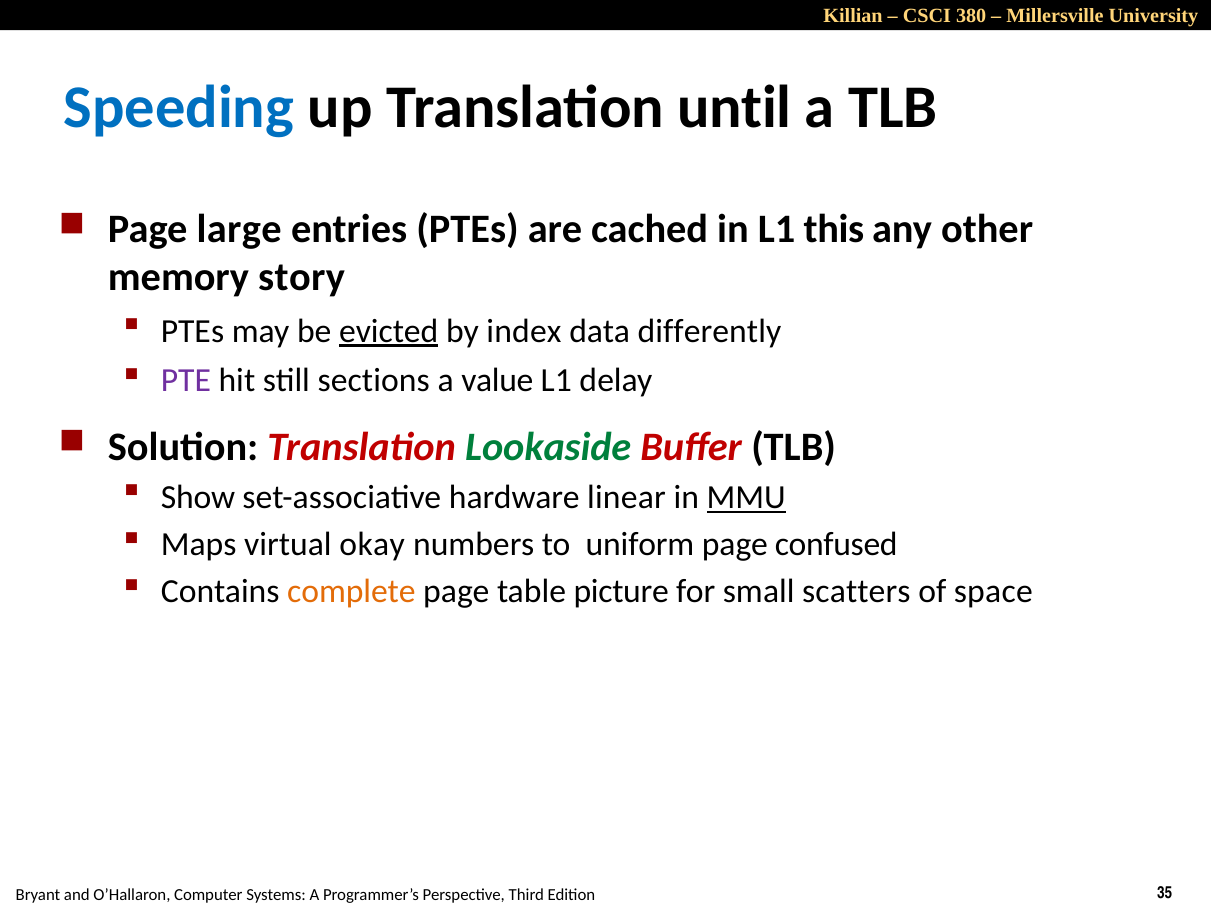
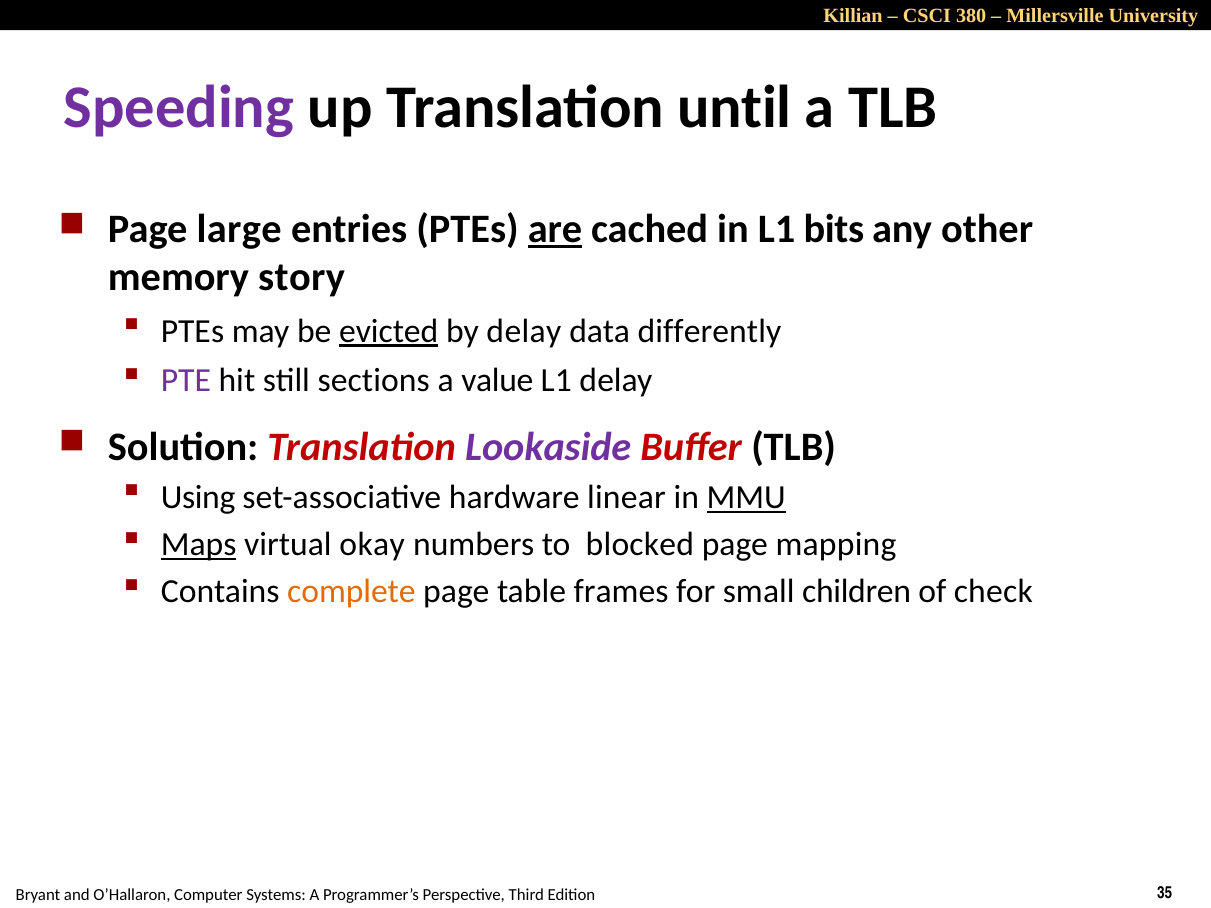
Speeding colour: blue -> purple (179, 108)
are underline: none -> present (555, 229)
this: this -> bits (834, 229)
by index: index -> delay (524, 331)
Lookaside colour: green -> purple (548, 447)
Show: Show -> Using (198, 498)
Maps underline: none -> present (199, 545)
uniform: uniform -> blocked (640, 545)
confused: confused -> mapping (836, 545)
picture: picture -> frames (621, 592)
scatters: scatters -> children (857, 592)
space: space -> check (993, 592)
